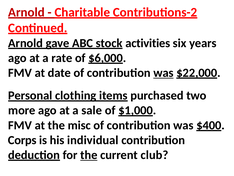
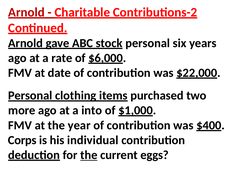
activities: activities -> personal (148, 43)
was underline: present -> none (163, 73)
sale: sale -> into (92, 110)
misc: misc -> year (79, 125)
club: club -> eggs (155, 155)
